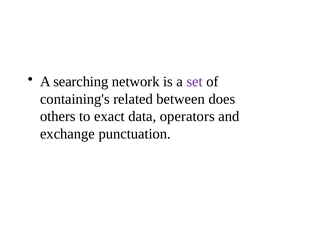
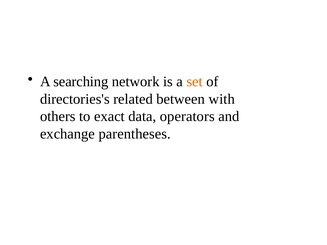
set colour: purple -> orange (195, 82)
containing's: containing's -> directories's (75, 99)
does: does -> with (222, 99)
punctuation: punctuation -> parentheses (135, 134)
